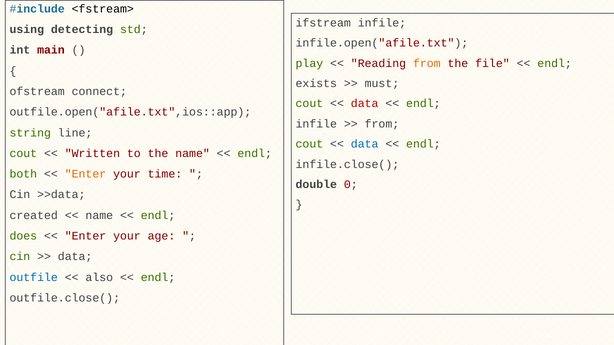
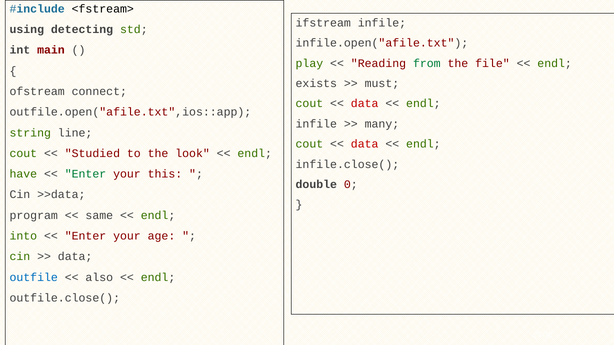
from colour: orange -> green (427, 63)
from: from -> many (382, 124)
data colour: blue -> red (365, 144)
Written: Written -> Studied (92, 154)
the name: name -> look (193, 154)
both: both -> have (23, 174)
Enter colour: orange -> green (85, 174)
time: time -> this (165, 174)
created: created -> program (34, 216)
name: name -> same (99, 216)
does: does -> into (23, 236)
